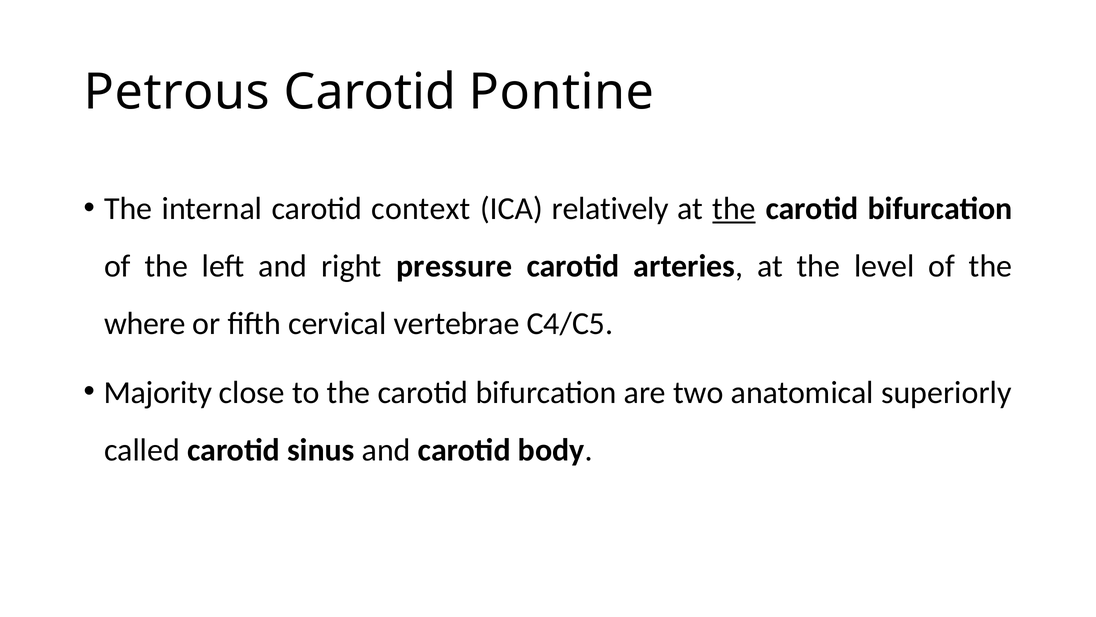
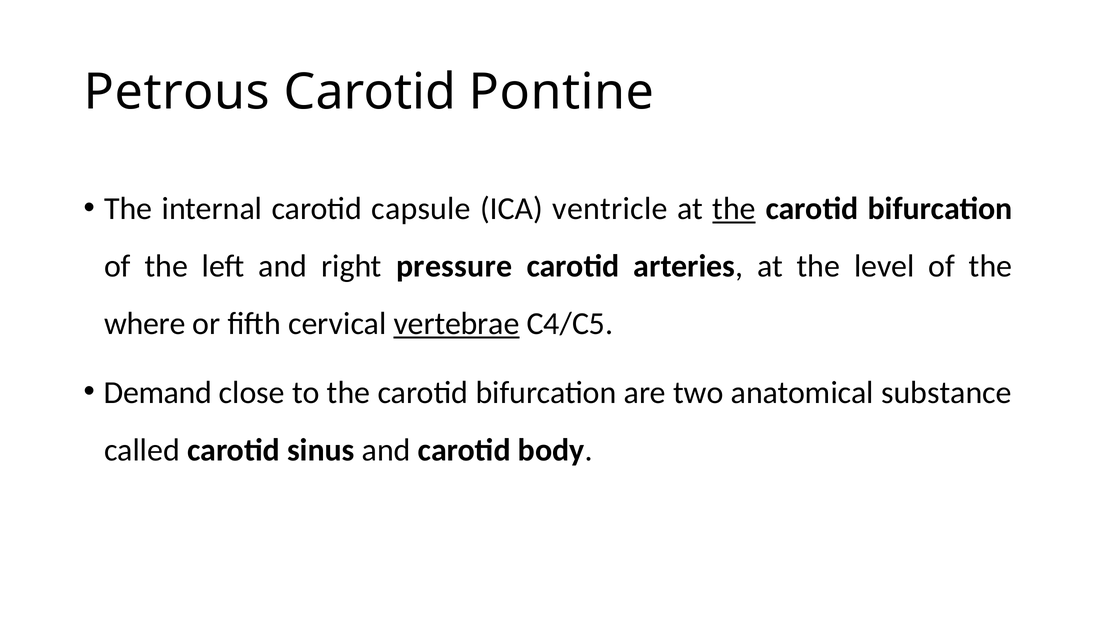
context: context -> capsule (421, 209)
relatively: relatively -> ventricle (610, 209)
vertebrae underline: none -> present (456, 324)
Majority: Majority -> Demand (158, 392)
superiorly: superiorly -> substance (946, 392)
